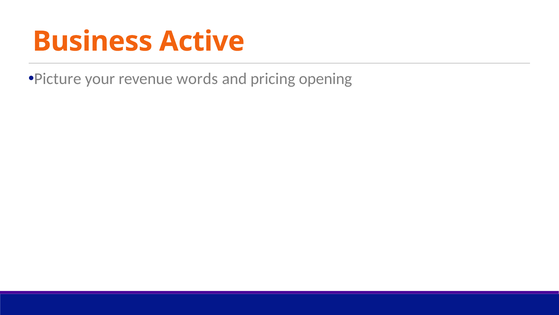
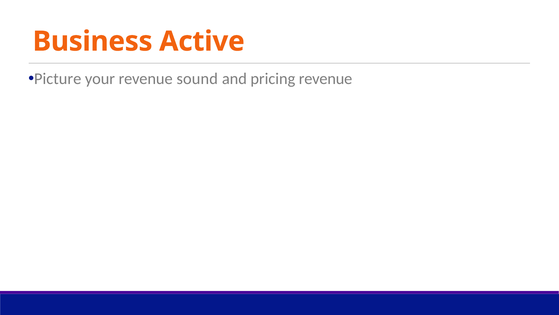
words: words -> sound (197, 79)
pricing opening: opening -> revenue (326, 79)
